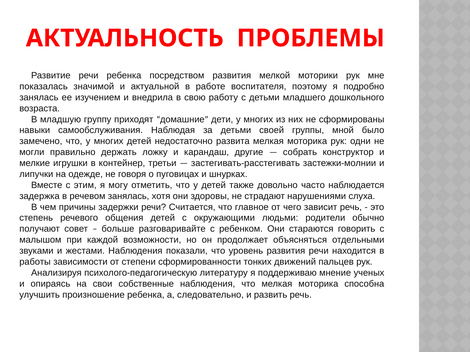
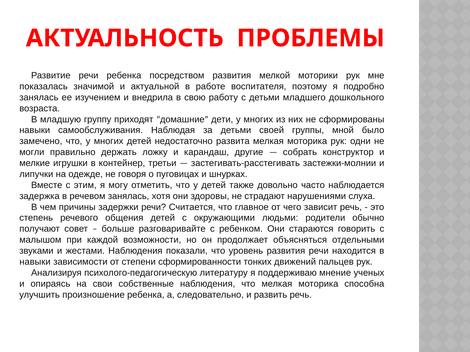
работы: работы -> навыки (35, 262)
